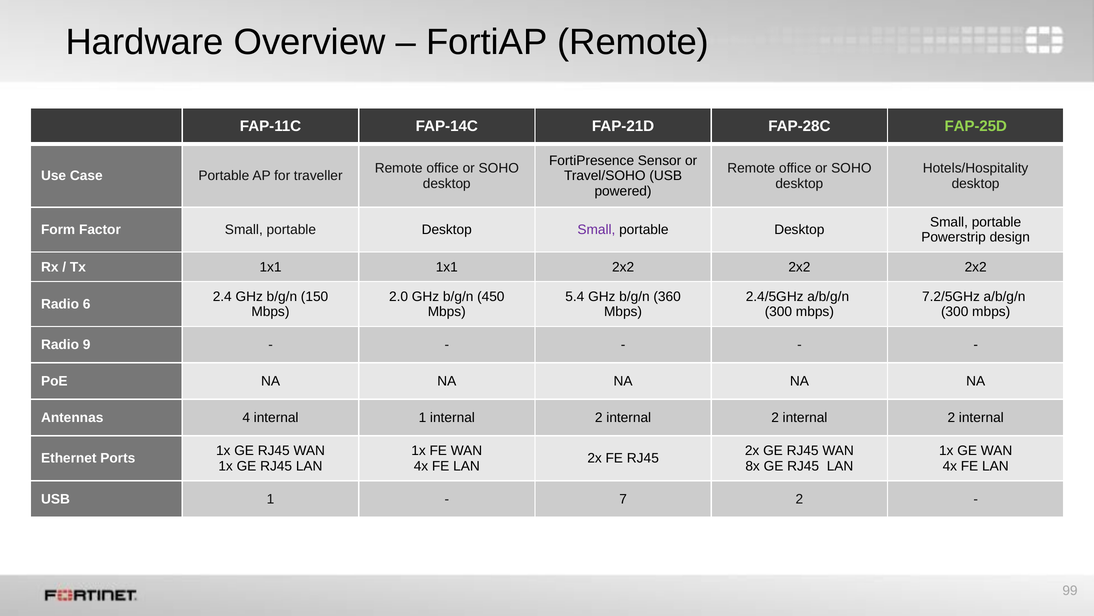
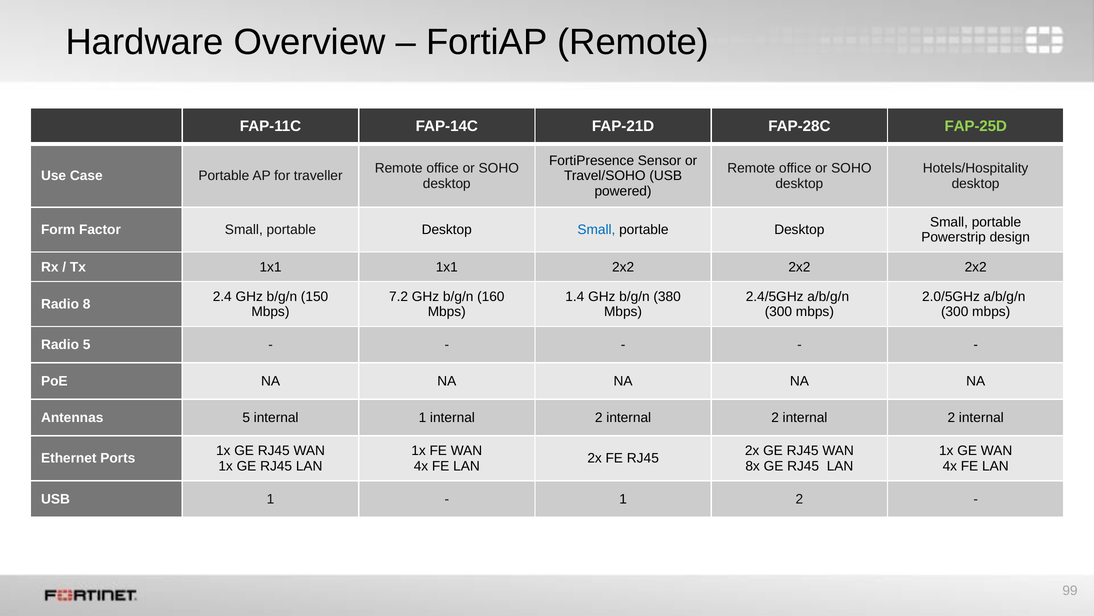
Small colour: purple -> blue (596, 230)
2.0: 2.0 -> 7.2 (399, 296)
450: 450 -> 160 (491, 296)
5.4: 5.4 -> 1.4 (575, 296)
360: 360 -> 380 (667, 296)
7.2/5GHz: 7.2/5GHz -> 2.0/5GHz (951, 296)
6: 6 -> 8 (87, 304)
Radio 9: 9 -> 5 (87, 345)
Antennas 4: 4 -> 5 (246, 417)
7: 7 -> 1 (623, 499)
